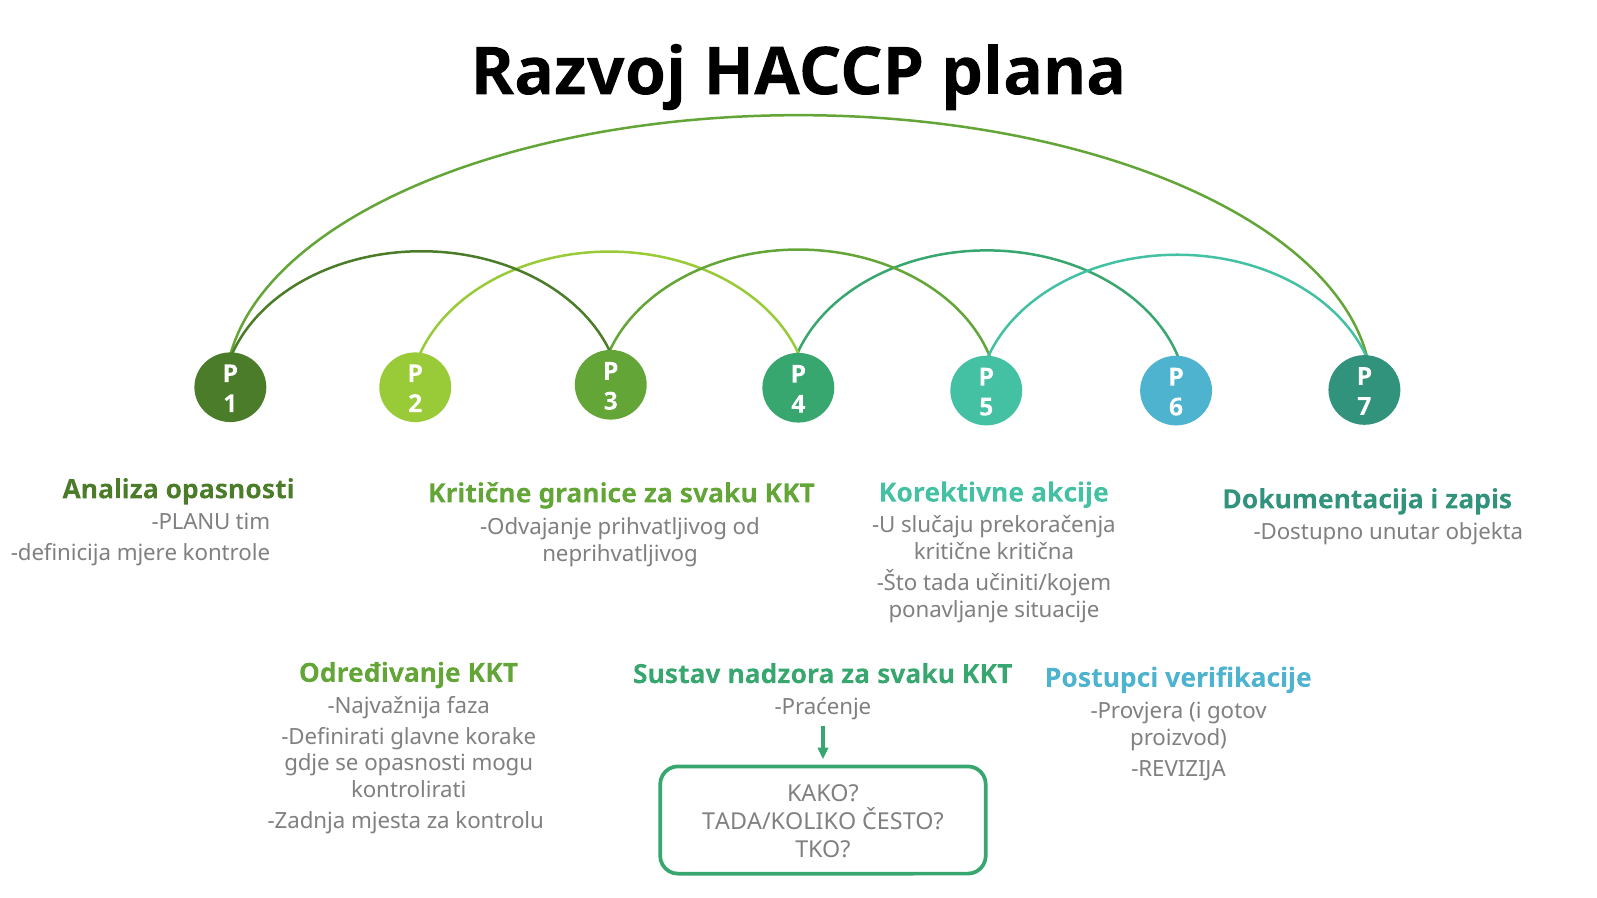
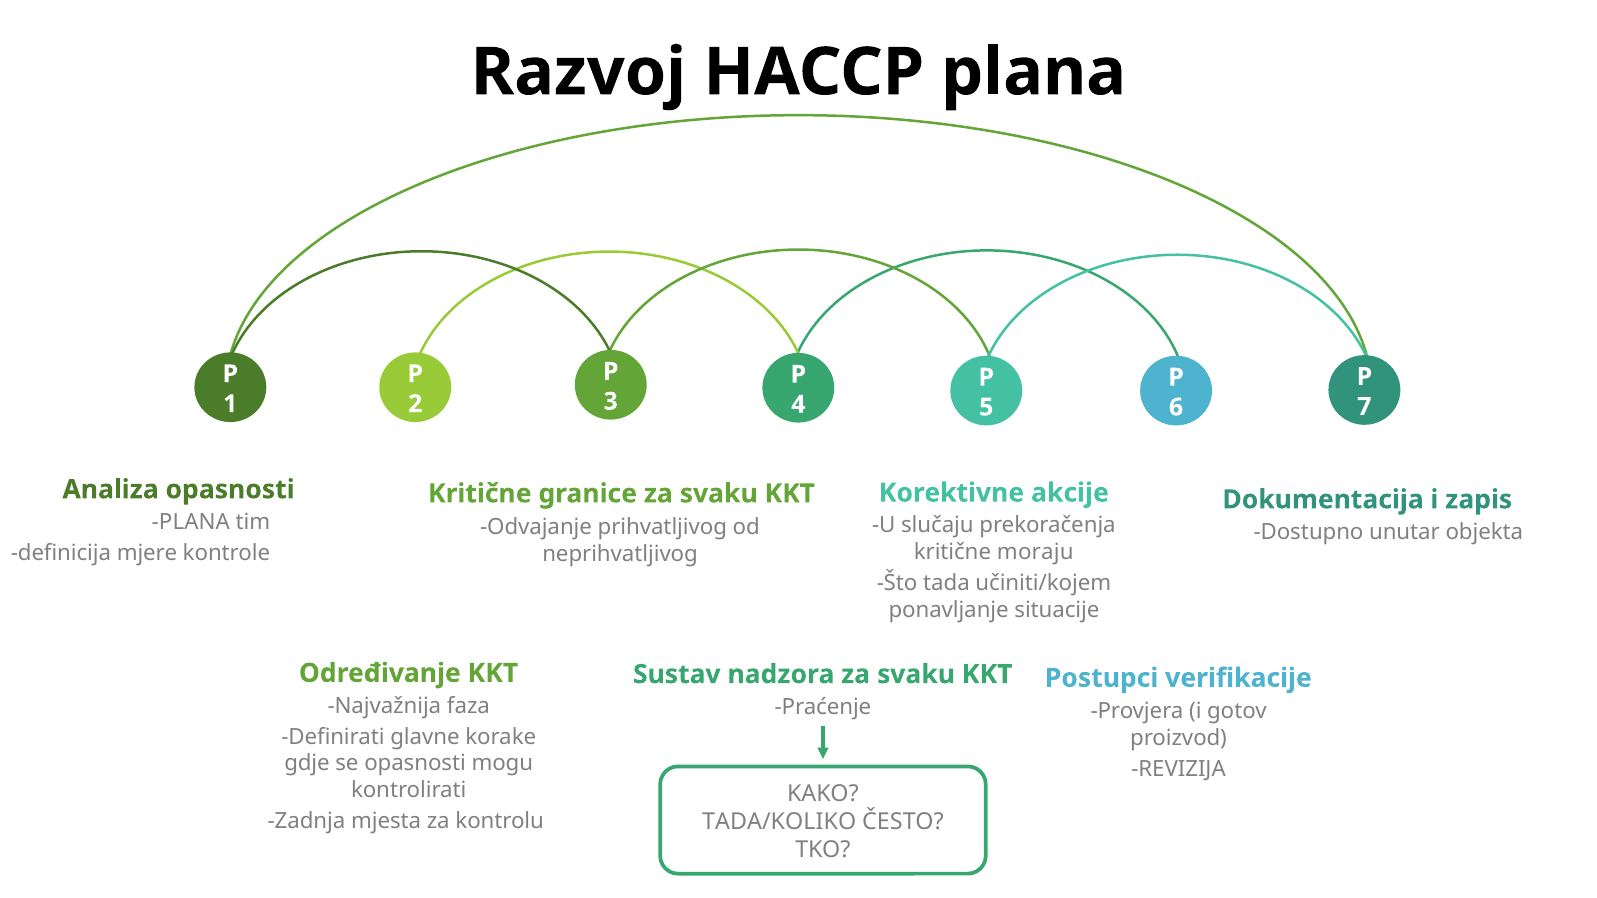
PLANU: PLANU -> PLANA (191, 522)
kritična: kritična -> moraju (1035, 552)
